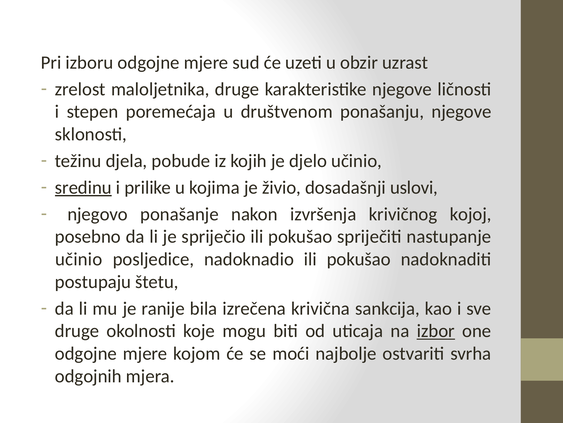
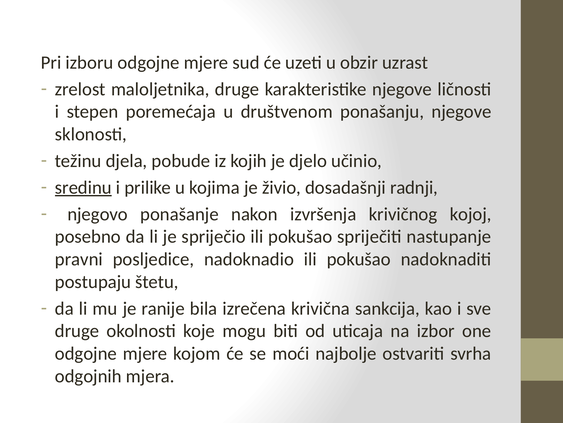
uslovi: uslovi -> radnji (414, 187)
učinio: učinio -> pravni (79, 259)
izbor underline: present -> none (436, 330)
